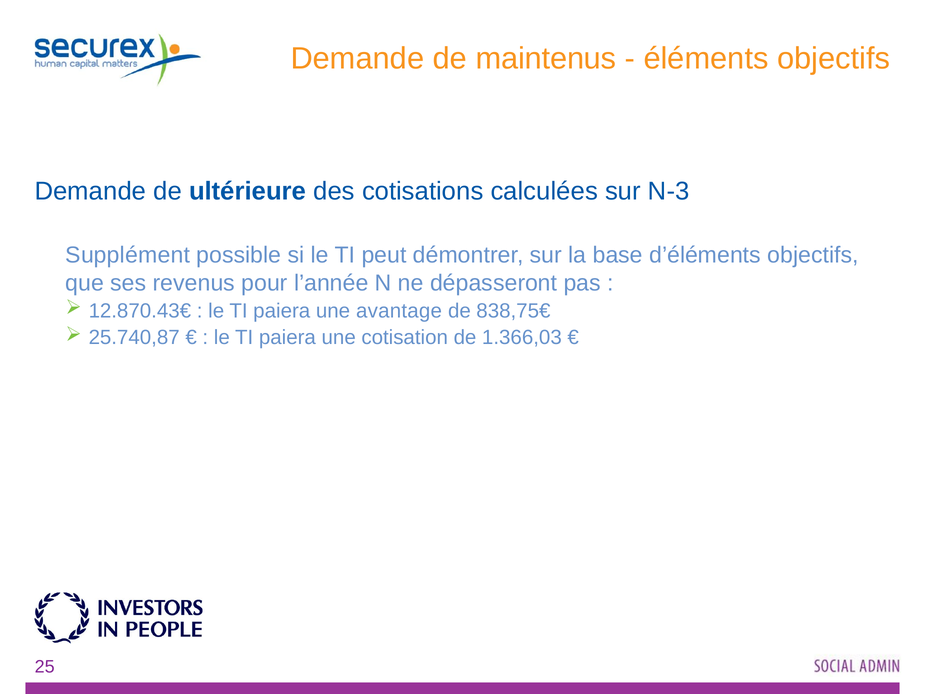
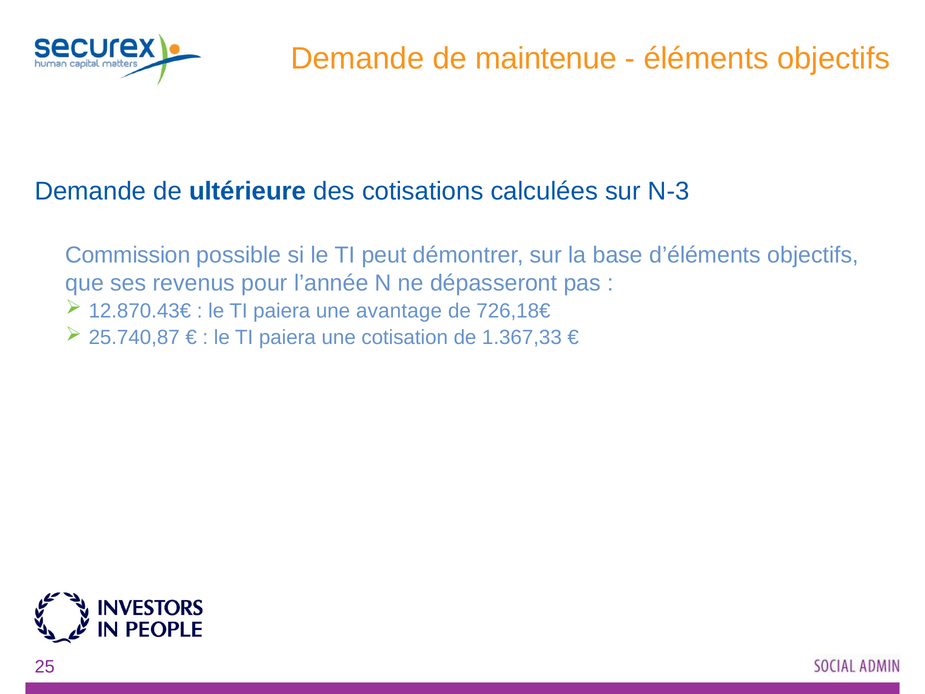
maintenus: maintenus -> maintenue (546, 59)
Supplément: Supplément -> Commission (128, 255)
838,75€: 838,75€ -> 726,18€ (513, 311)
1.366,03: 1.366,03 -> 1.367,33 (522, 338)
